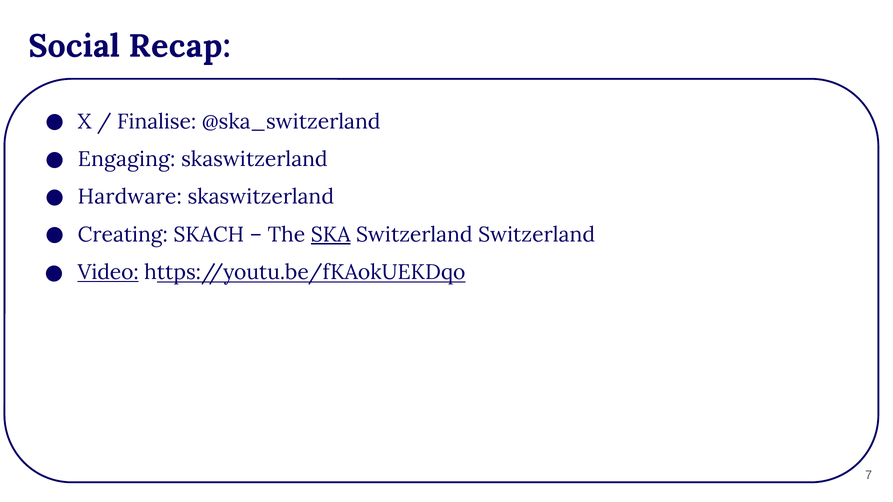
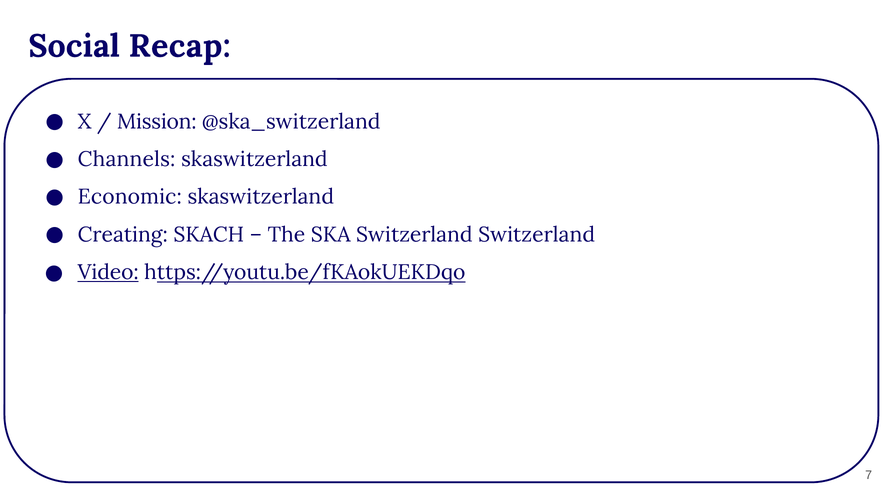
Finalise: Finalise -> Mission (157, 122)
Engaging: Engaging -> Channels (127, 159)
Hardware: Hardware -> Economic (130, 197)
SKA underline: present -> none (331, 235)
